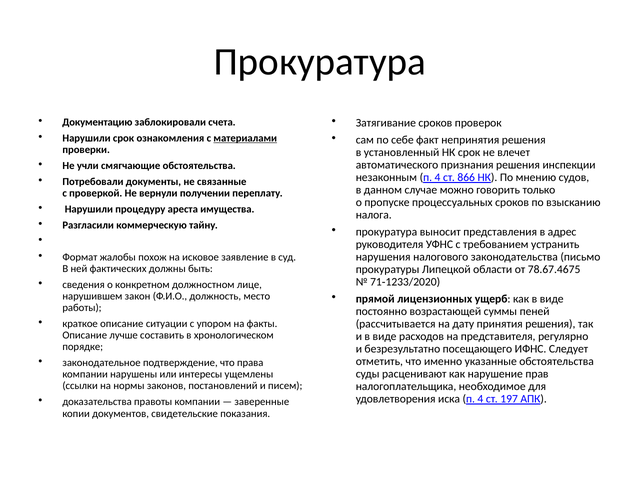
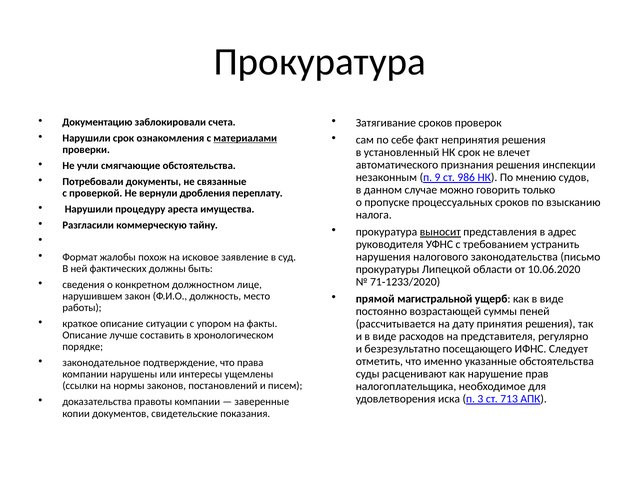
незаконным п 4: 4 -> 9 (438, 177)
866: 866 -> 986 (466, 177)
получении: получении -> дробления (205, 193)
выносит underline: none -> present (440, 232)
78.67.4675: 78.67.4675 -> 10.06.2020 (554, 270)
лицензионных: лицензионных -> магистральной (435, 299)
иска п 4: 4 -> 3 (480, 399)
197: 197 -> 713 (509, 399)
